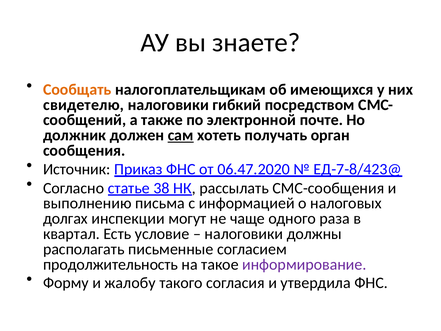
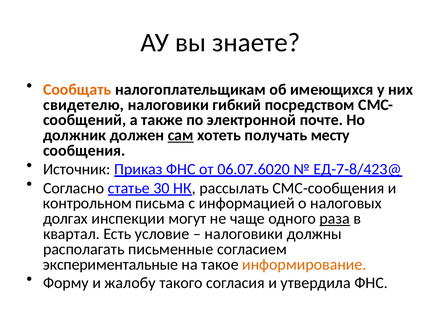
орган: орган -> месту (330, 135)
06.47.2020: 06.47.2020 -> 06.07.6020 (254, 169)
38: 38 -> 30 (162, 188)
выполнению: выполнению -> контрольном (87, 203)
раза underline: none -> present (335, 219)
продолжительность: продолжительность -> экспериментальные (111, 264)
информирование colour: purple -> orange (304, 264)
